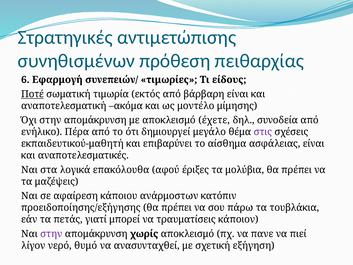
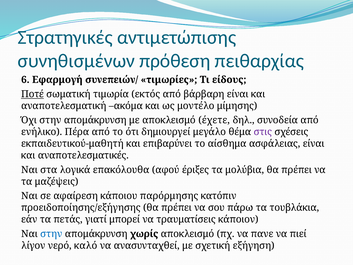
ανάρμοστων: ανάρμοστων -> παρόρμησης (169, 196)
στην colour: purple -> blue (51, 234)
θυμό: θυμό -> καλό (86, 245)
